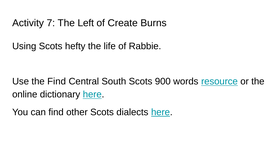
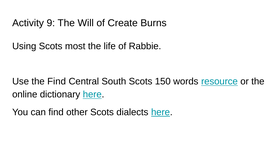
7: 7 -> 9 (51, 23)
Left: Left -> Will (86, 23)
hefty: hefty -> most (75, 46)
900: 900 -> 150 (163, 81)
